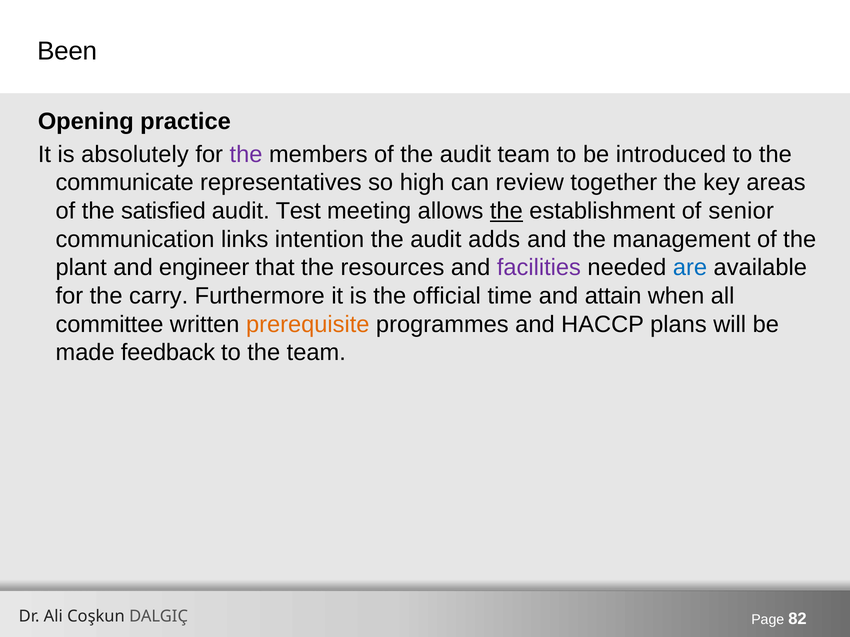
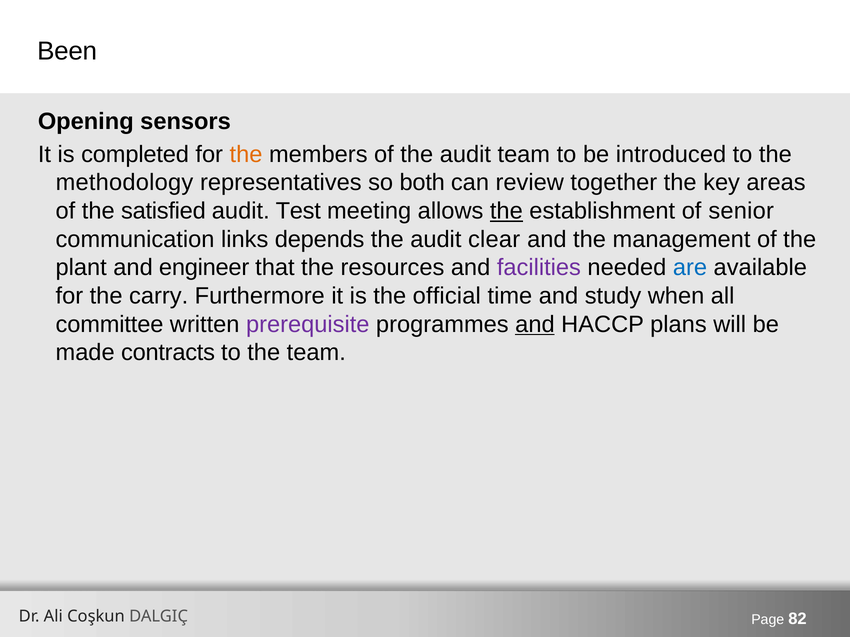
practice: practice -> sensors (186, 121)
absolutely: absolutely -> completed (135, 155)
the colour: purple -> orange (246, 155)
communicate: communicate -> methodology (124, 183)
high: high -> both (422, 183)
intention: intention -> depends (320, 240)
adds: adds -> clear (494, 240)
attain: attain -> study (613, 296)
prerequisite colour: orange -> purple (308, 325)
and underline: none -> present (535, 325)
feedback: feedback -> contracts (168, 353)
